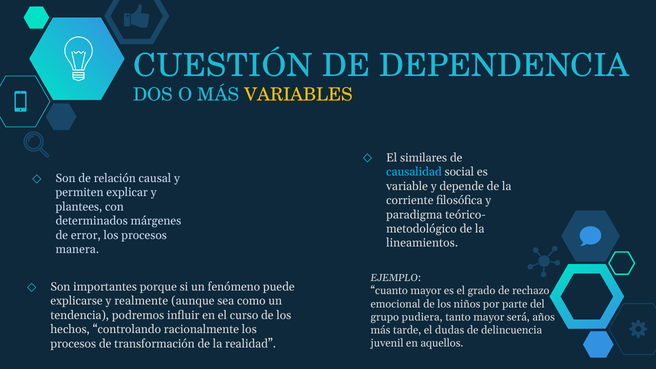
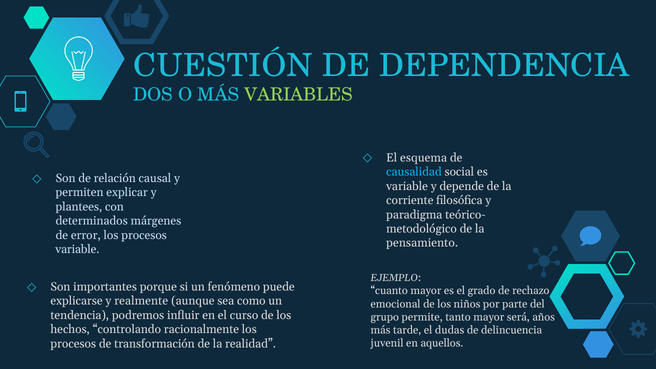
VARIABLES colour: yellow -> light green (299, 95)
similares: similares -> esquema (424, 158)
lineamientos: lineamientos -> pensamiento (422, 243)
manera: manera -> variable (77, 250)
pudiera: pudiera -> permite (422, 317)
